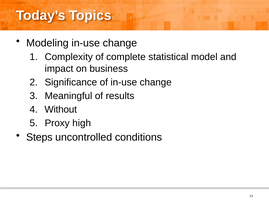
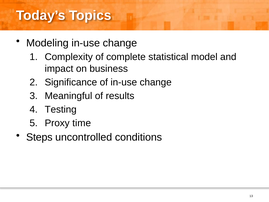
Without: Without -> Testing (61, 109)
high: high -> time (82, 123)
